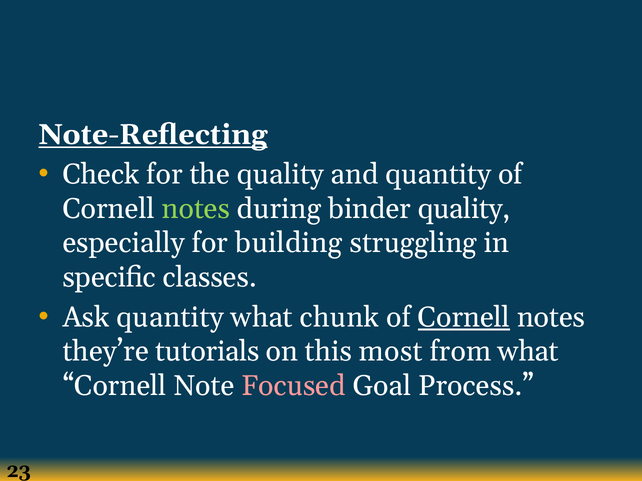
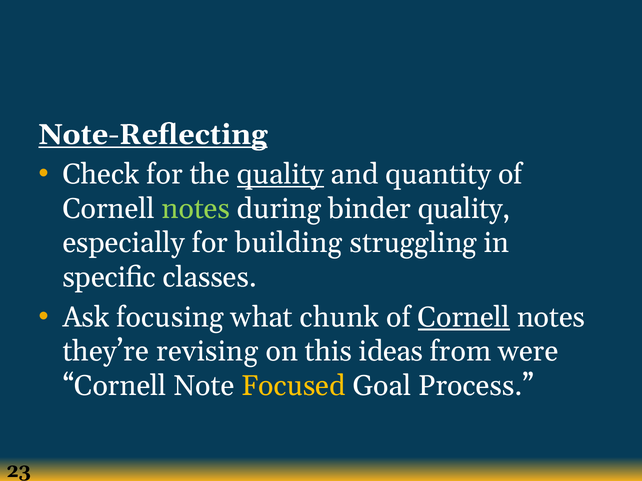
quality underline: none -> present (280, 175)
Ask quantity: quantity -> focusing (170, 317)
tutorials: tutorials -> revising (207, 352)
most: most -> ideas (391, 352)
from what: what -> were (528, 352)
Focused colour: pink -> yellow (293, 386)
